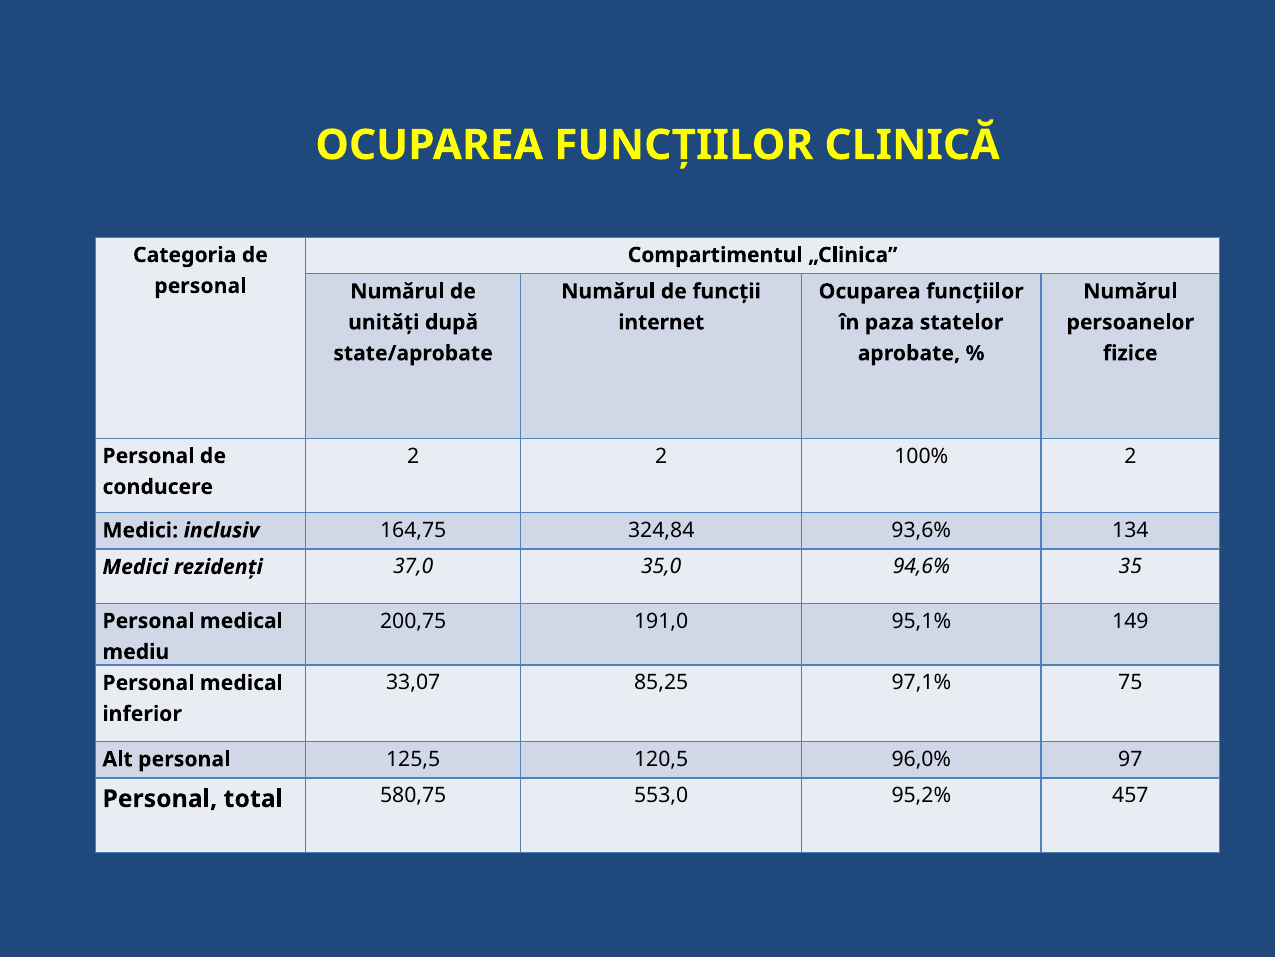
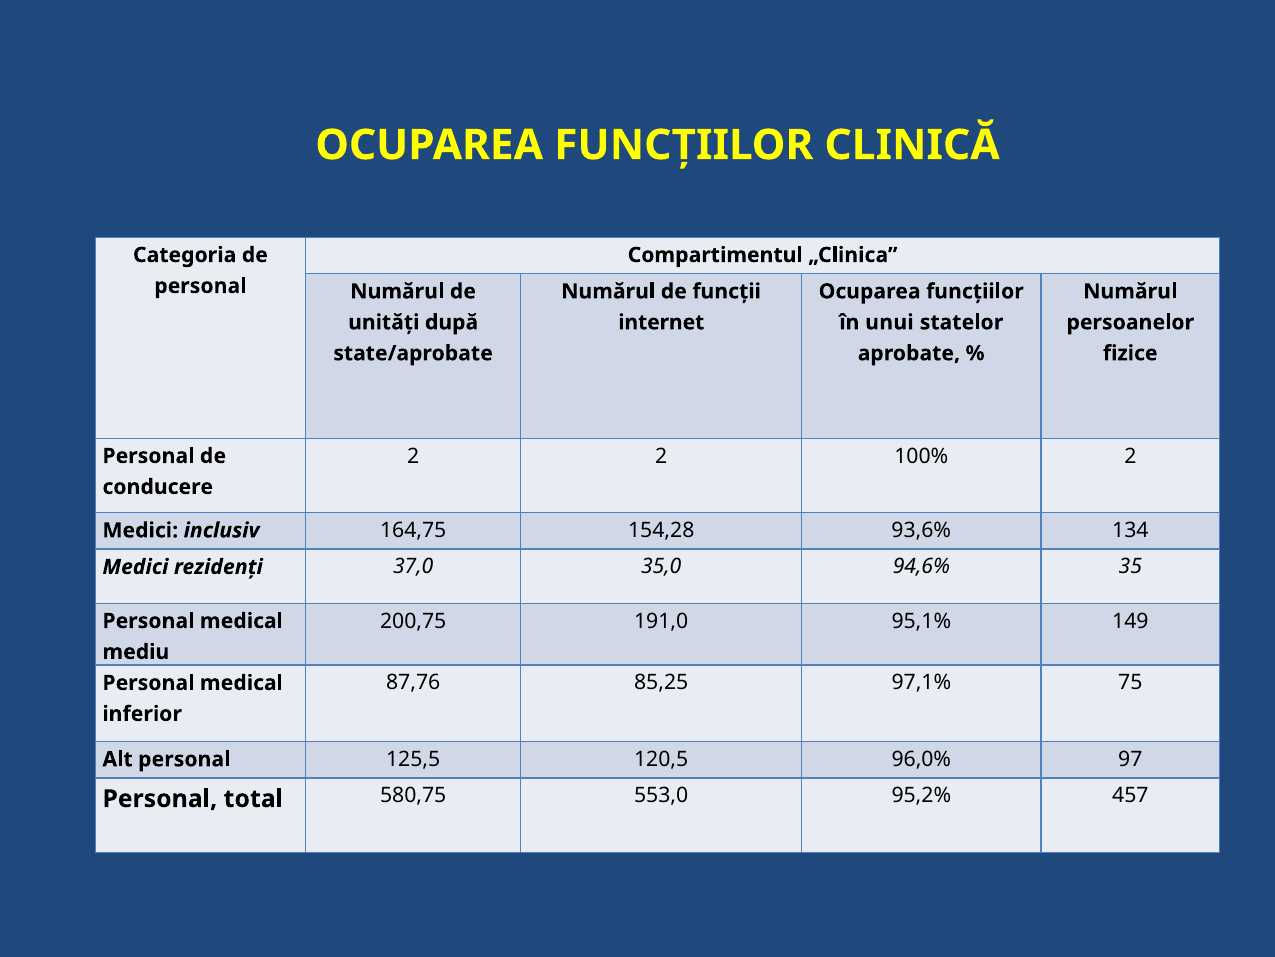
paza: paza -> unui (889, 322)
324,84: 324,84 -> 154,28 (661, 530)
33,07: 33,07 -> 87,76 (413, 682)
